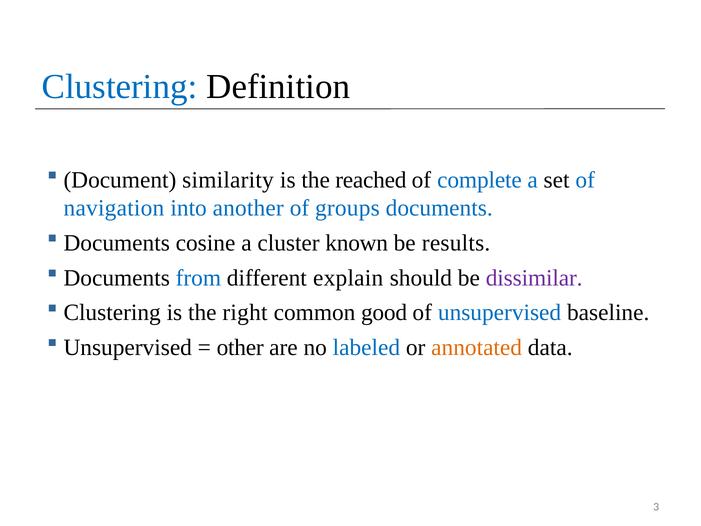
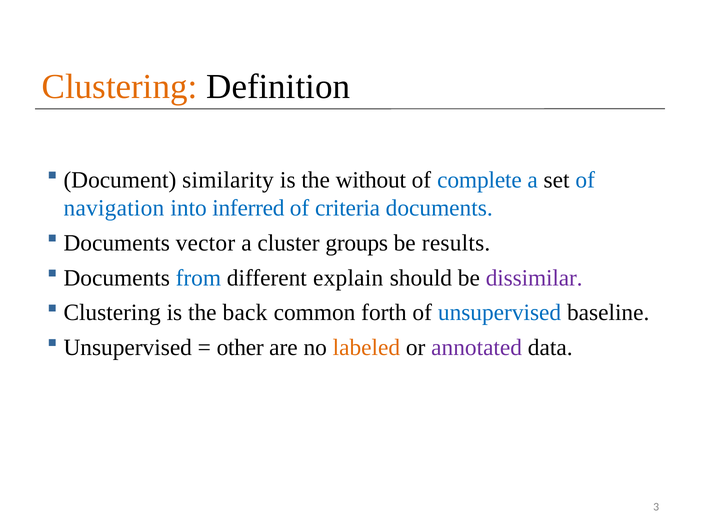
Clustering colour: blue -> orange (120, 87)
reached: reached -> without (371, 180)
another: another -> inferred (248, 208)
groups: groups -> criteria (348, 208)
cosine: cosine -> vector (205, 243)
known: known -> groups (357, 243)
right: right -> back (245, 313)
good: good -> forth (384, 313)
labeled colour: blue -> orange (366, 347)
annotated colour: orange -> purple (477, 347)
